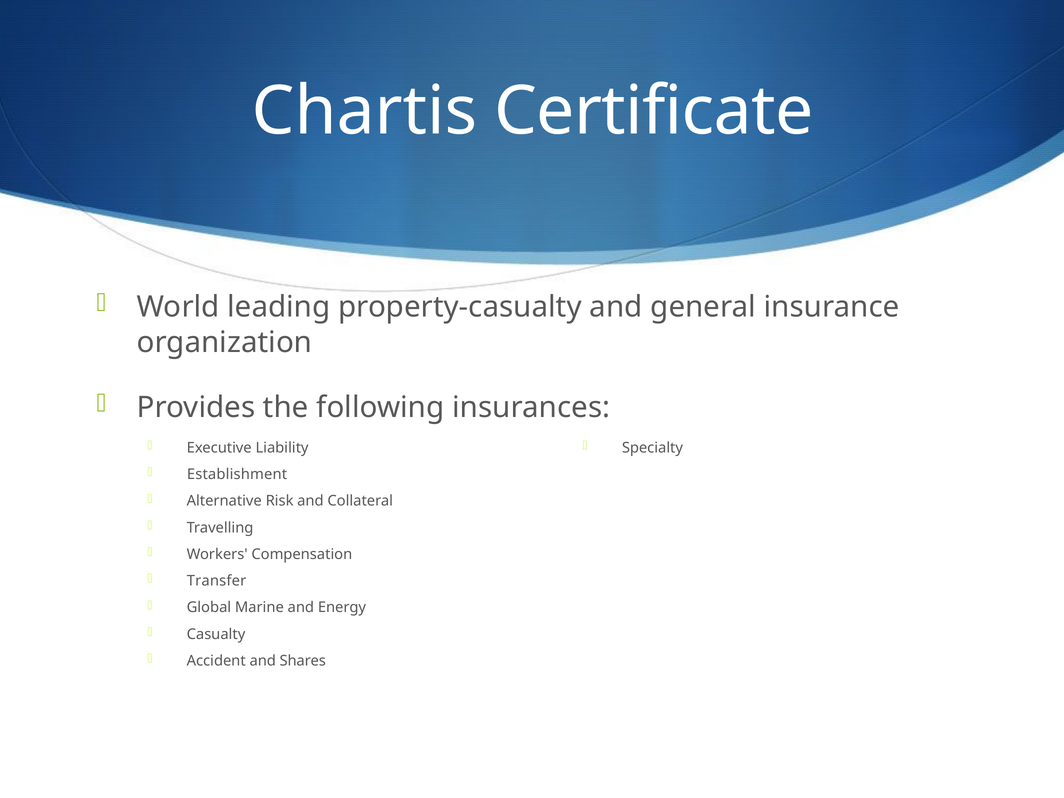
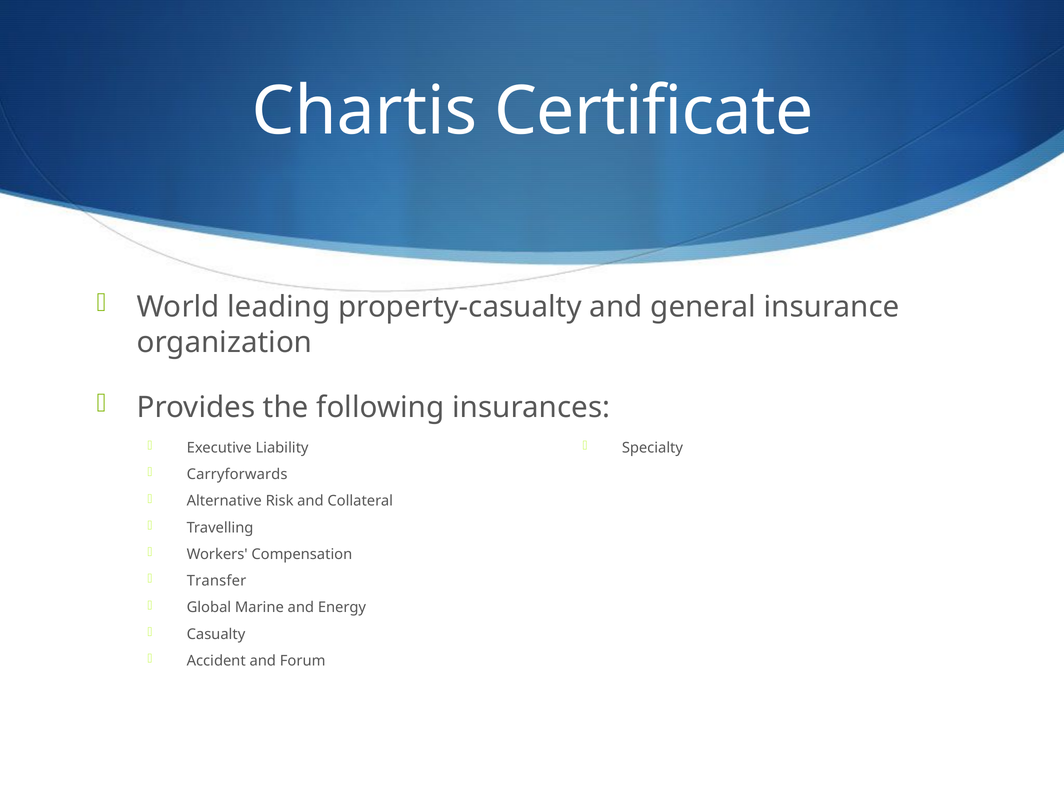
Establishment: Establishment -> Carryforwards (237, 474)
Shares: Shares -> Forum (303, 661)
